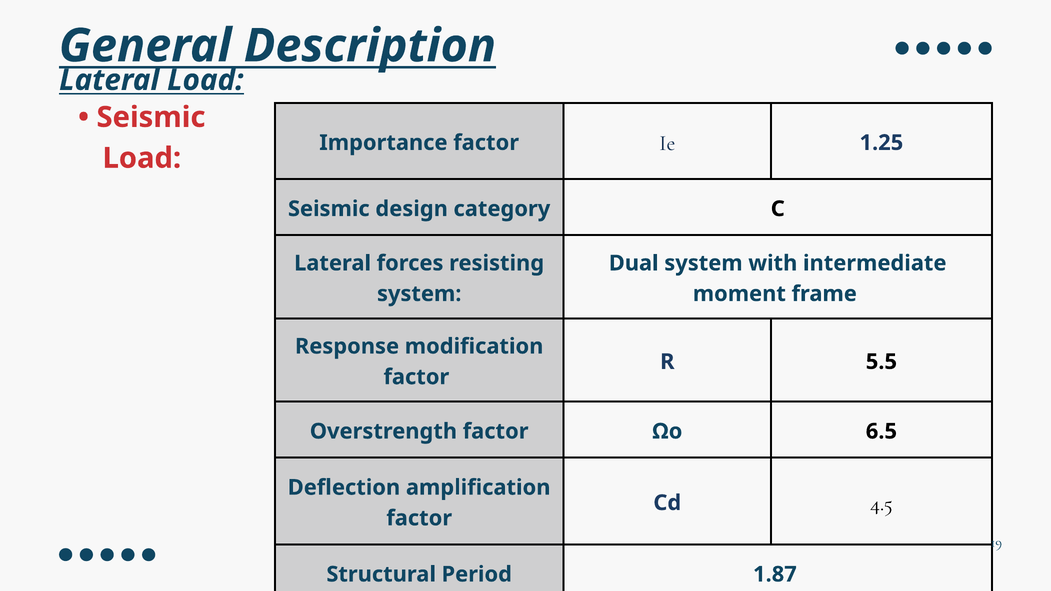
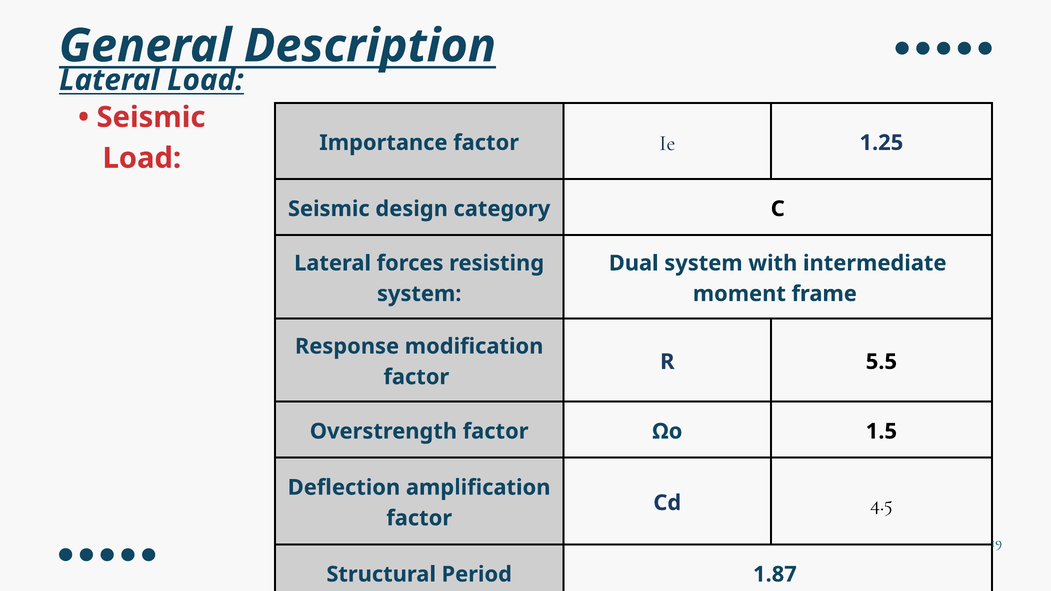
6.5: 6.5 -> 1.5 (881, 431)
